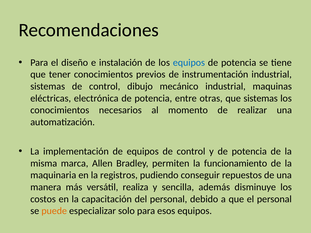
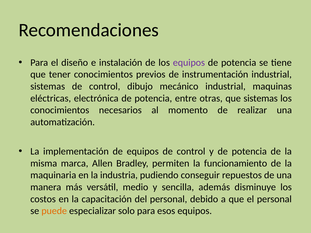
equipos colour: blue -> purple (189, 63)
registros: registros -> industria (119, 175)
realiza: realiza -> medio (136, 187)
